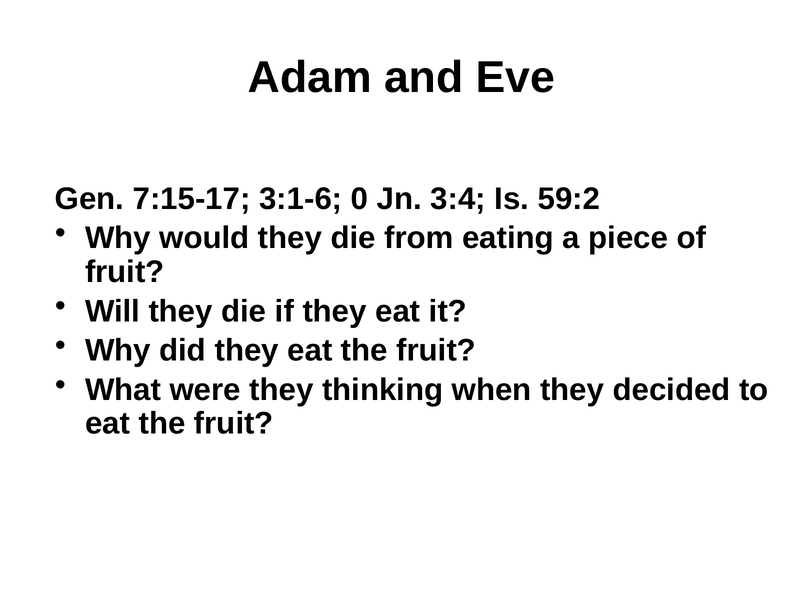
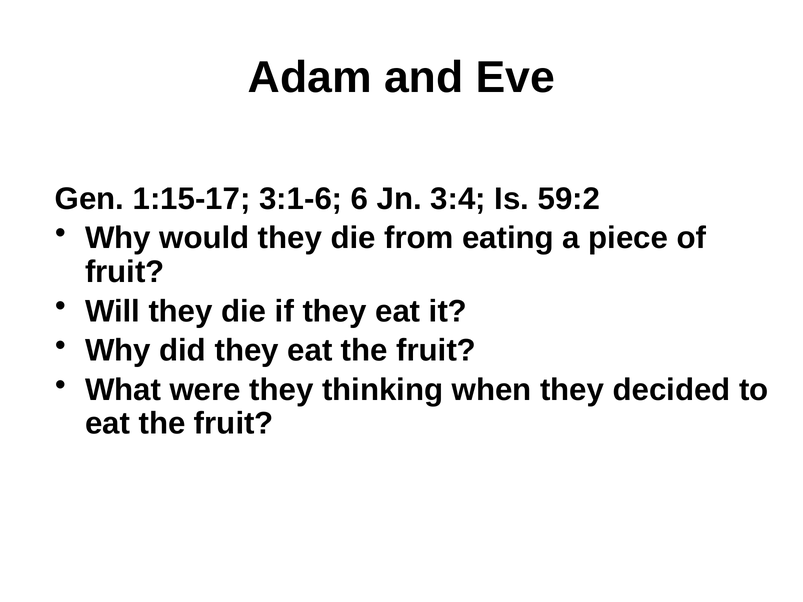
7:15-17: 7:15-17 -> 1:15-17 (192, 199)
0: 0 -> 6 (360, 199)
